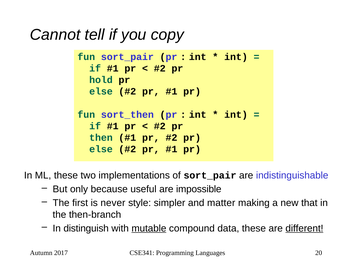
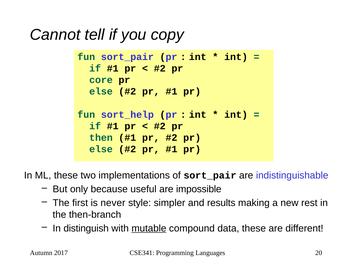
hold: hold -> core (101, 80)
sort_then: sort_then -> sort_help (127, 115)
matter: matter -> results (221, 203)
that: that -> rest (309, 203)
different underline: present -> none (304, 228)
